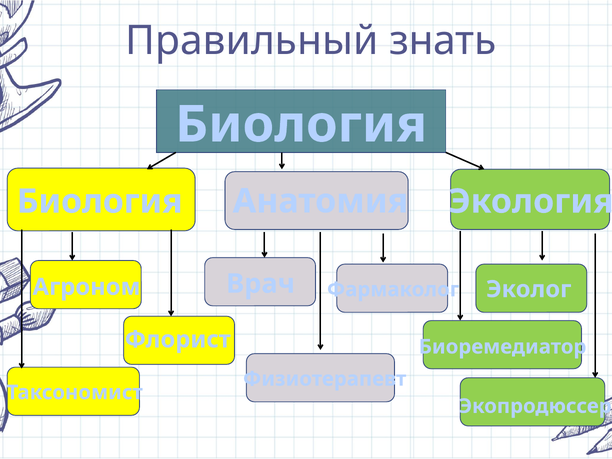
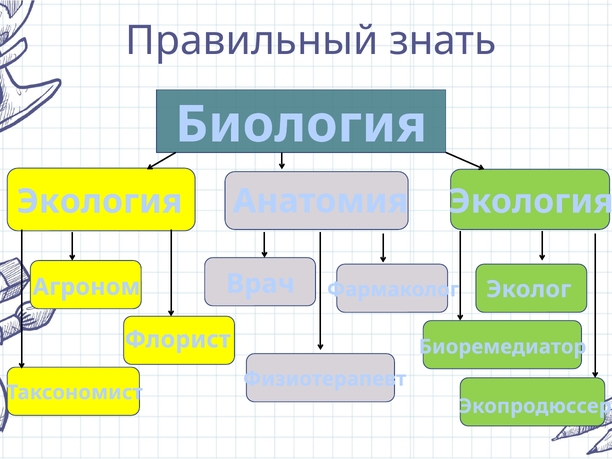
Биология: Биология -> Экология (100, 201)
